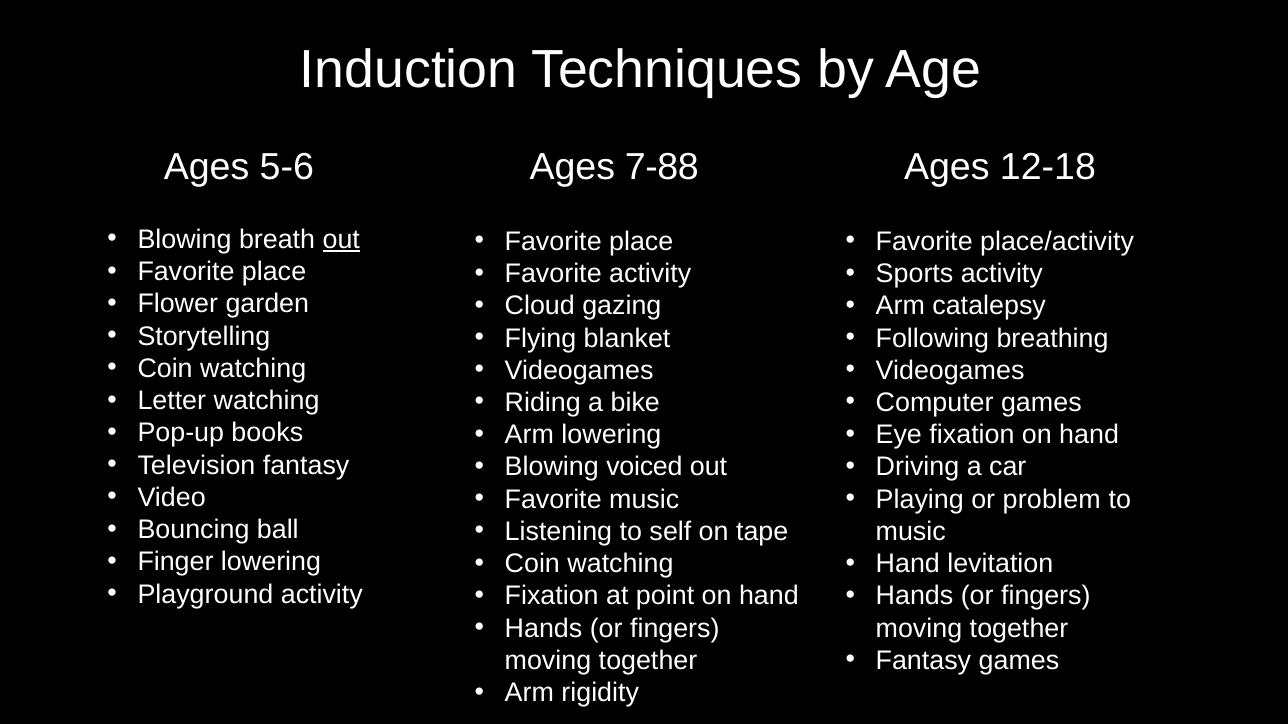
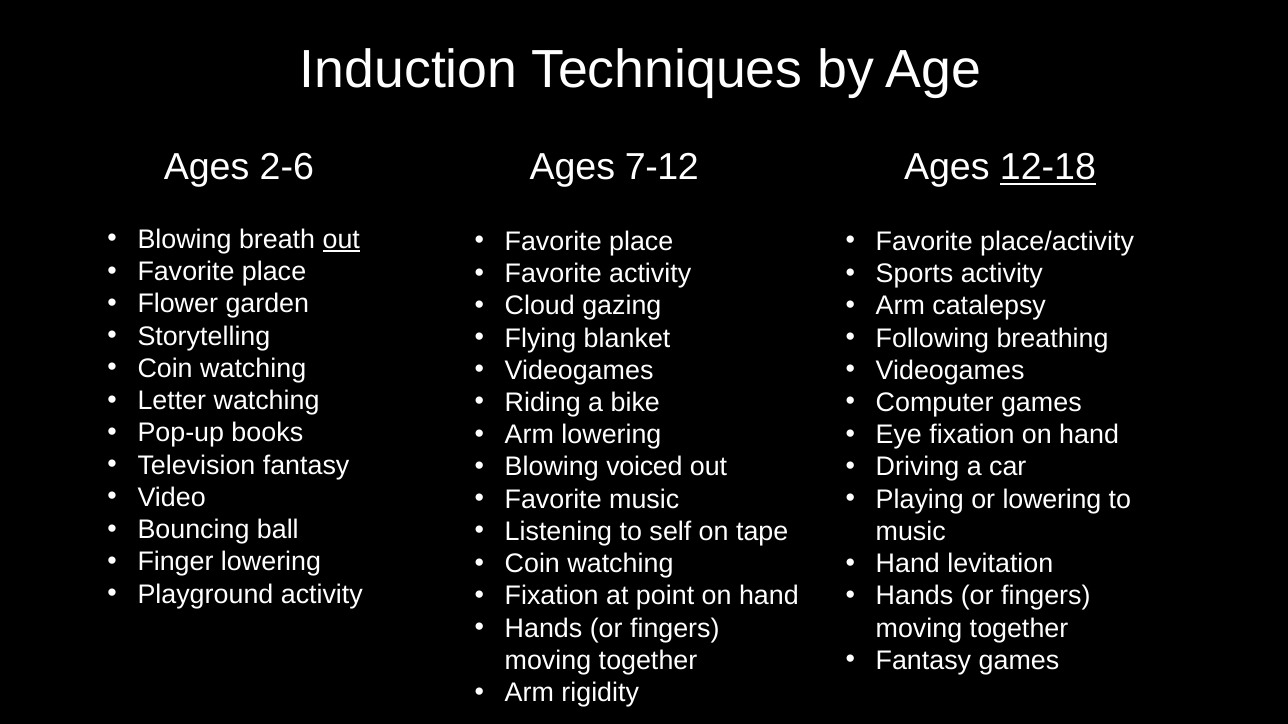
5-6: 5-6 -> 2-6 (287, 168)
7-88: 7-88 -> 7-12 (662, 168)
12-18 underline: none -> present (1048, 168)
or problem: problem -> lowering (1052, 500)
